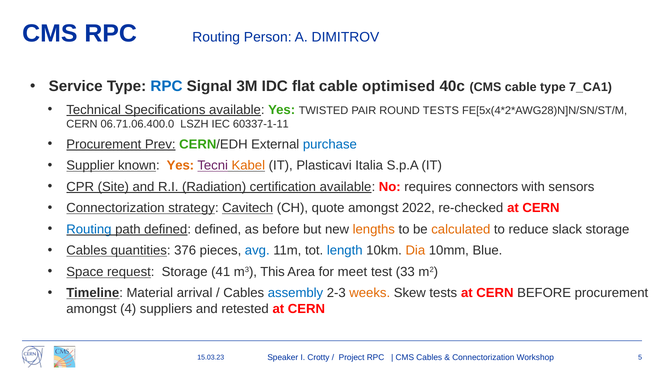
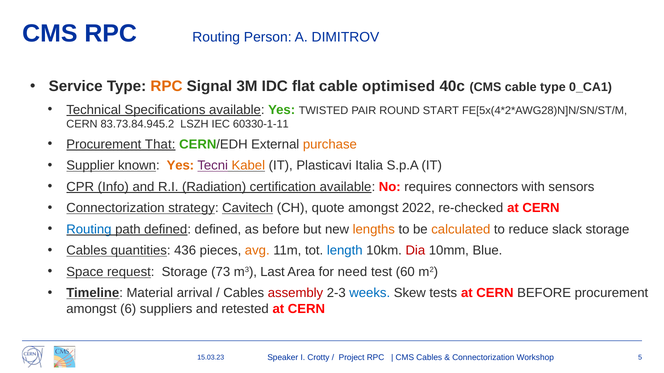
RPC colour: blue -> orange (166, 87)
7_CA1: 7_CA1 -> 0_CA1 (591, 87)
ROUND TESTS: TESTS -> START (441, 111)
06.71.06.400.0: 06.71.06.400.0 -> 83.73.84.945.2 (137, 124)
60337-1-11: 60337-1-11 -> 60330-1-11 (261, 124)
Prev: Prev -> That (160, 144)
purchase colour: blue -> orange (330, 144)
Site: Site -> Info (113, 187)
376: 376 -> 436 (185, 251)
avg colour: blue -> orange (257, 251)
Dia colour: orange -> red (415, 251)
41: 41 -> 73 (221, 272)
This: This -> Last (272, 272)
meet: meet -> need (352, 272)
33: 33 -> 60 (405, 272)
assembly colour: blue -> red (296, 293)
weeks colour: orange -> blue (370, 293)
4: 4 -> 6 (128, 309)
